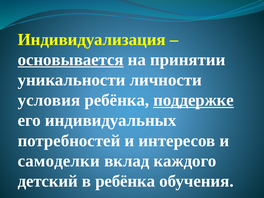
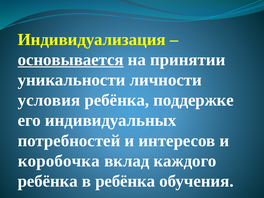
поддержке underline: present -> none (194, 100)
самоделки: самоделки -> коробочка (59, 161)
детский: детский -> ребёнка (48, 181)
